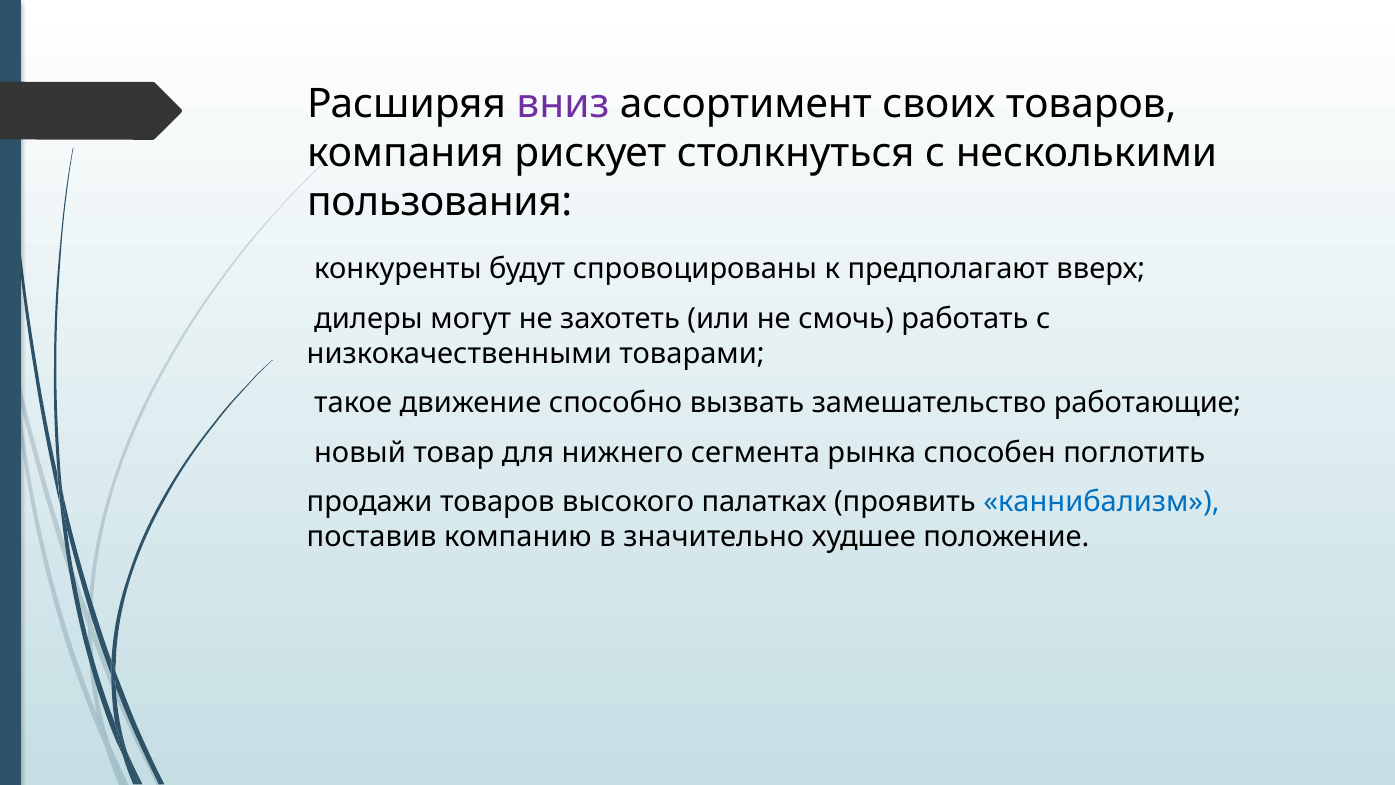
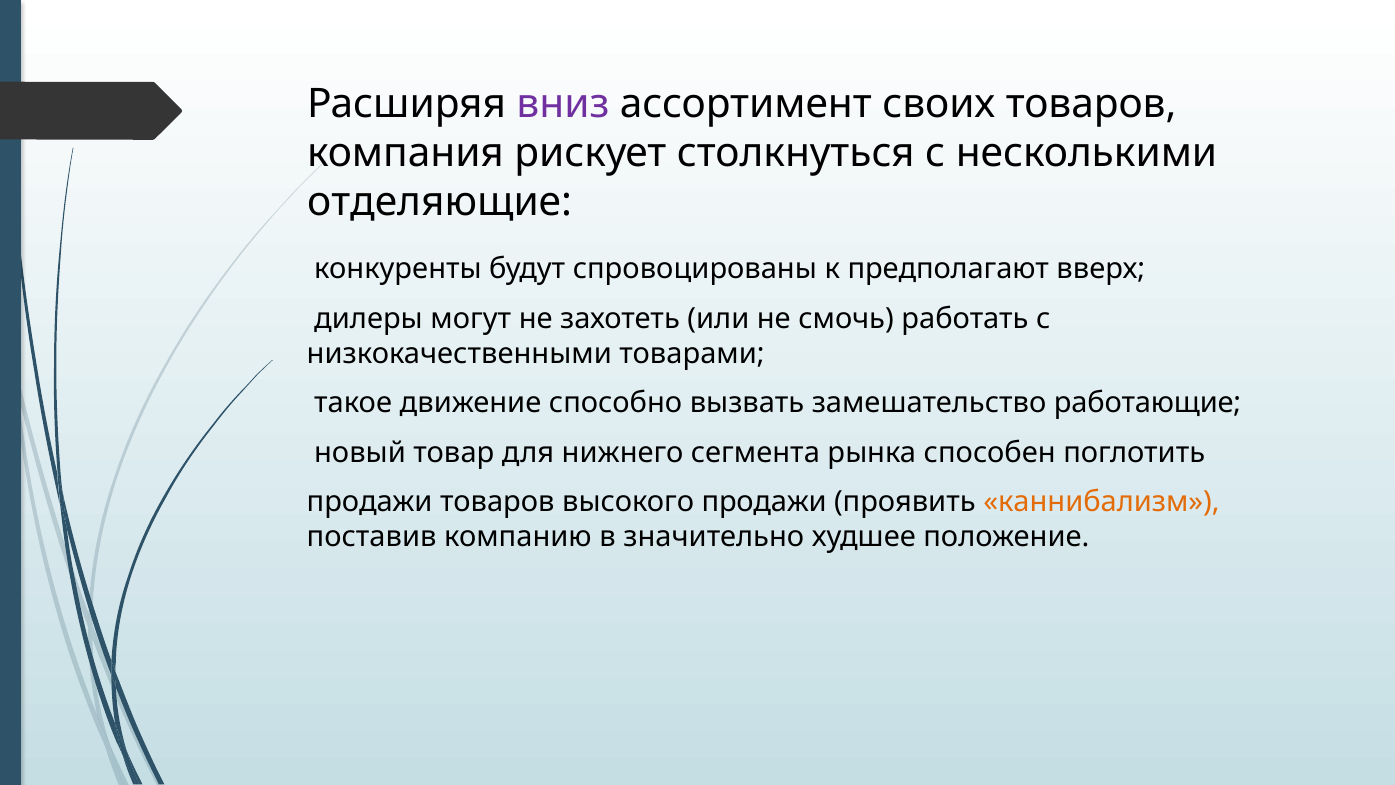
пользования: пользования -> отделяющие (440, 202)
высокого палатках: палатках -> продажи (764, 502)
каннибализм colour: blue -> orange (1101, 502)
